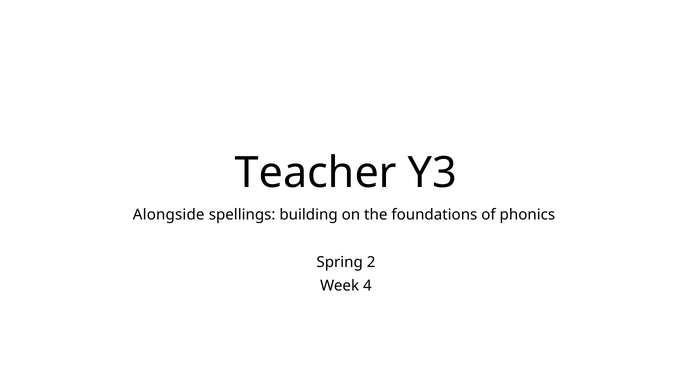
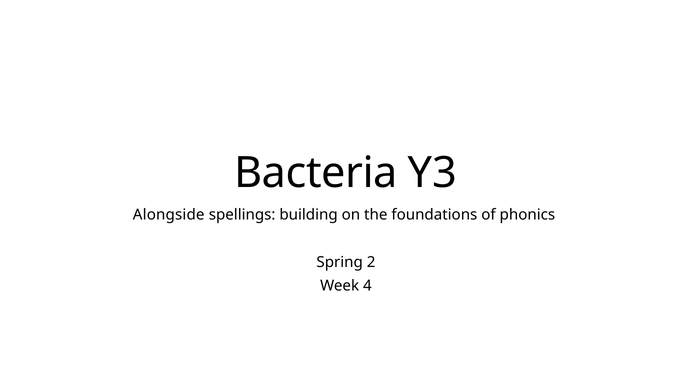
Teacher: Teacher -> Bacteria (316, 173)
